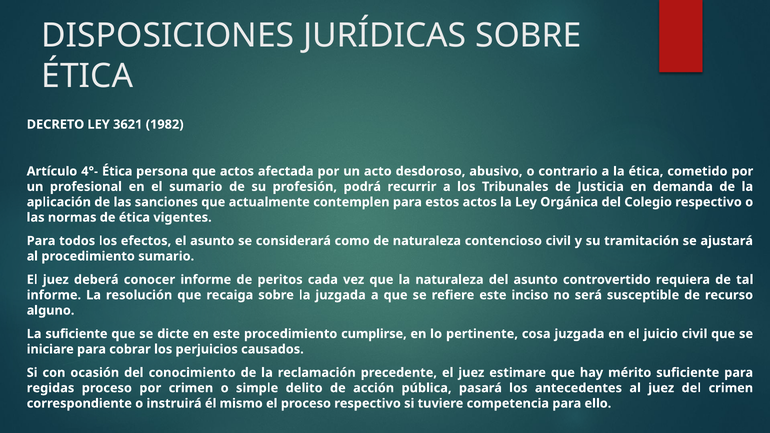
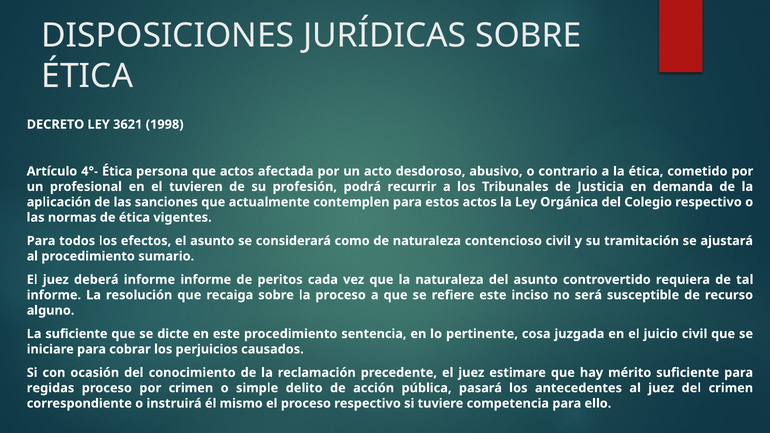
1982: 1982 -> 1998 (165, 124)
el sumario: sumario -> tuvieren (196, 187)
deberá conocer: conocer -> informe (149, 280)
la juzgada: juzgada -> proceso (341, 295)
cumplirse: cumplirse -> sentencia (374, 334)
